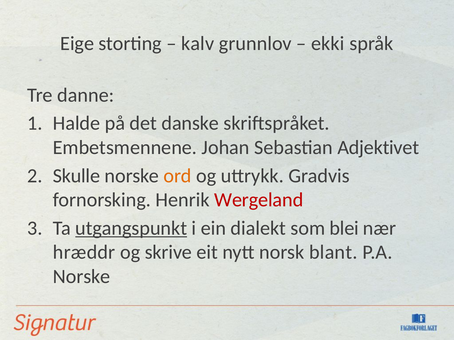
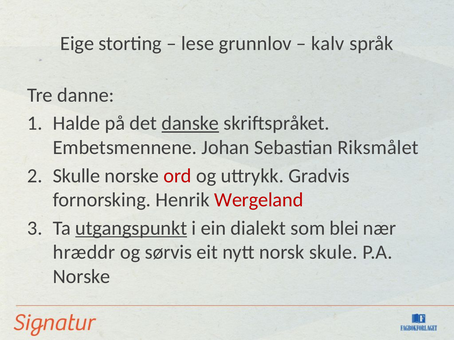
kalv: kalv -> lese (198, 43)
ekki: ekki -> kalv (328, 43)
danske underline: none -> present (190, 123)
Adjektivet: Adjektivet -> Riksmålet (378, 148)
ord colour: orange -> red (177, 176)
skrive: skrive -> sørvis (168, 253)
blant: blant -> skule (333, 253)
